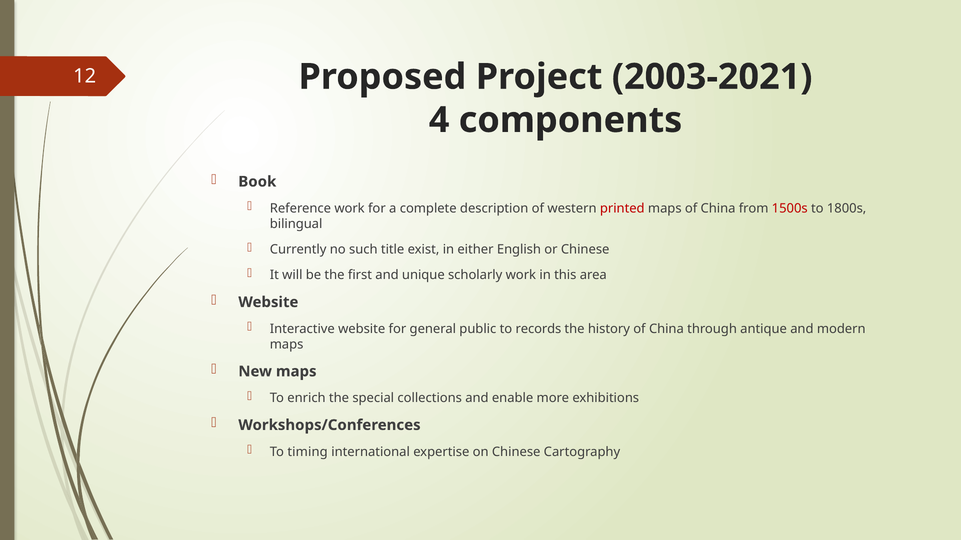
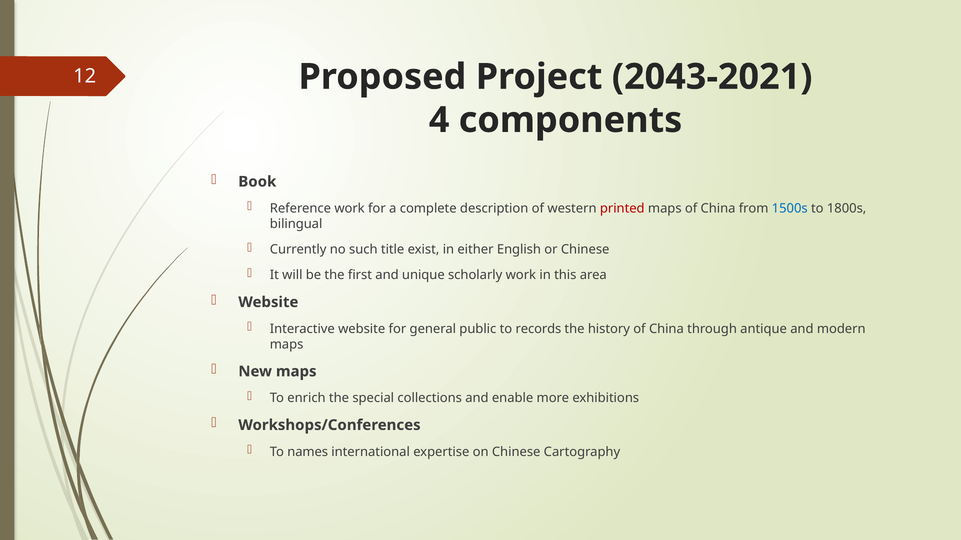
2003-2021: 2003-2021 -> 2043-2021 (712, 77)
1500s colour: red -> blue (790, 209)
timing: timing -> names (308, 452)
